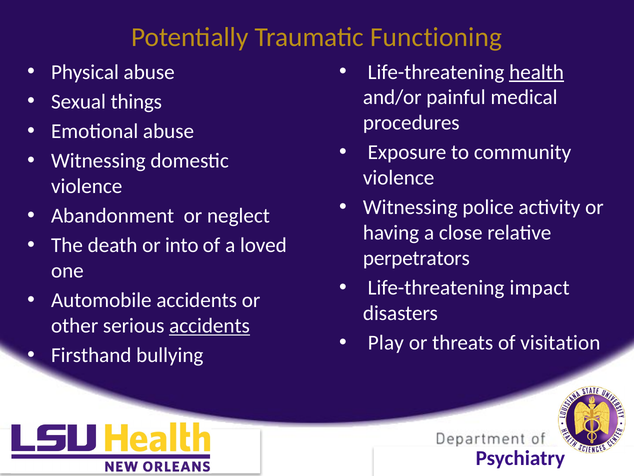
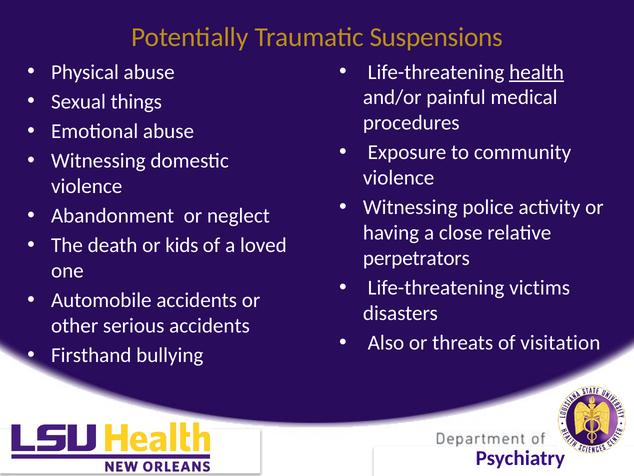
Functioning: Functioning -> Suspensions (436, 37)
into: into -> kids (182, 245)
impact: impact -> victims (540, 287)
accidents underline: present -> none (210, 325)
Play: Play -> Also (386, 342)
